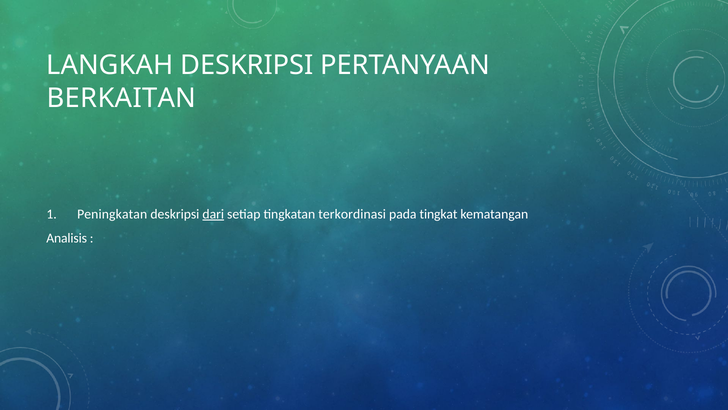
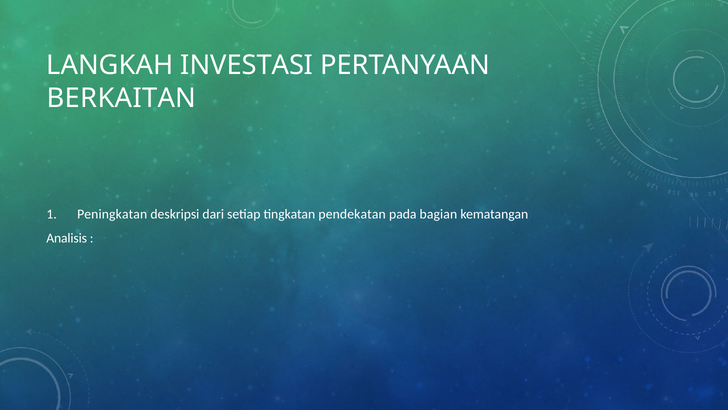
LANGKAH DESKRIPSI: DESKRIPSI -> INVESTASI (247, 65)
dari underline: present -> none (213, 214)
terkordinasi: terkordinasi -> pendekatan (352, 214)
tingkat: tingkat -> bagian (438, 214)
